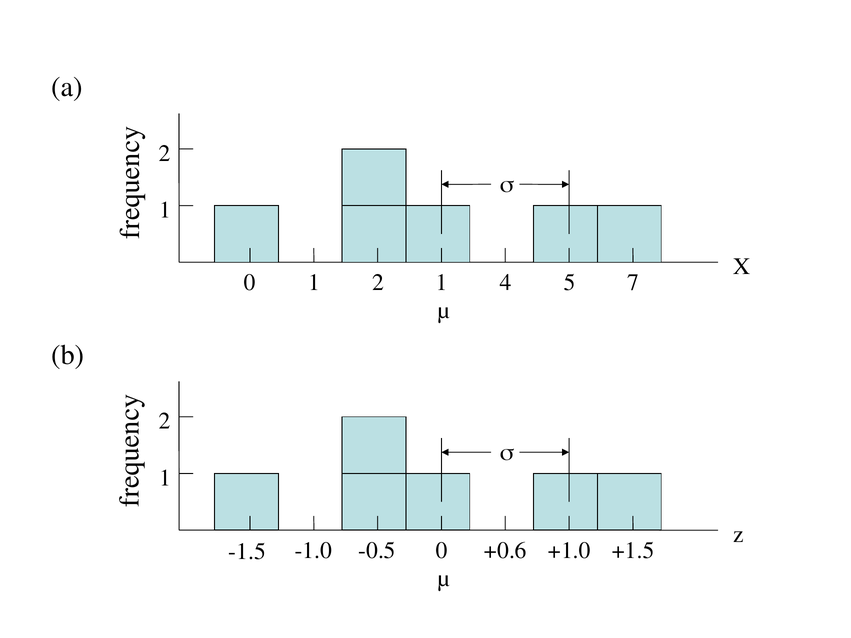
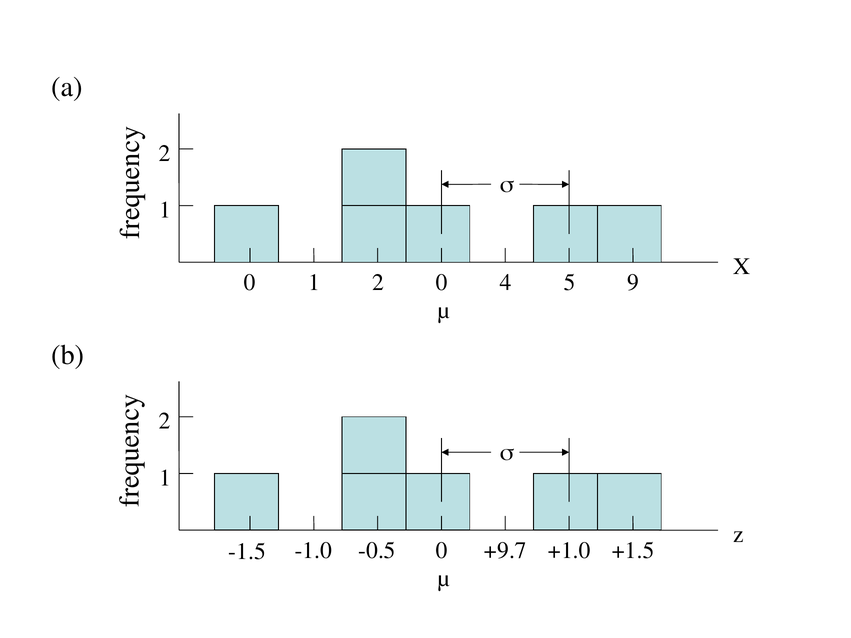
1 2 1: 1 -> 0 (442, 282)
7: 7 -> 9 (633, 282)
+0.6: +0.6 -> +9.7 (505, 550)
